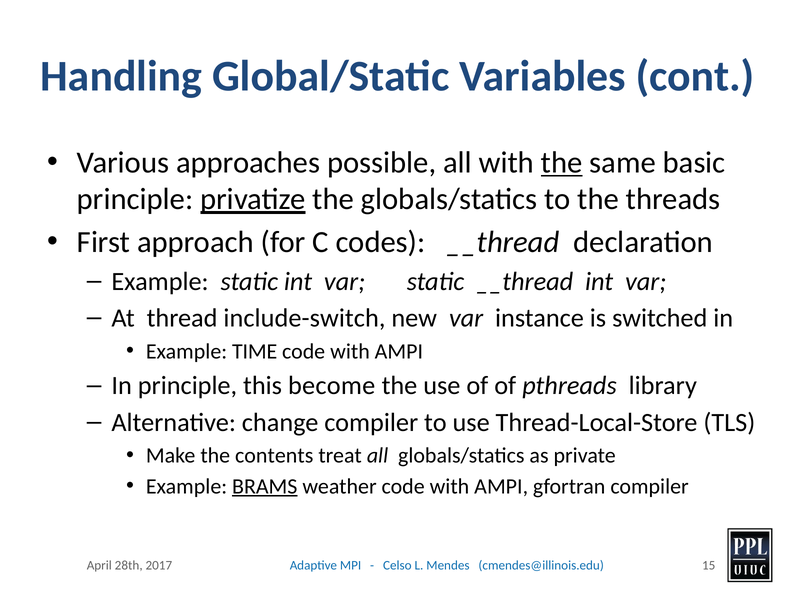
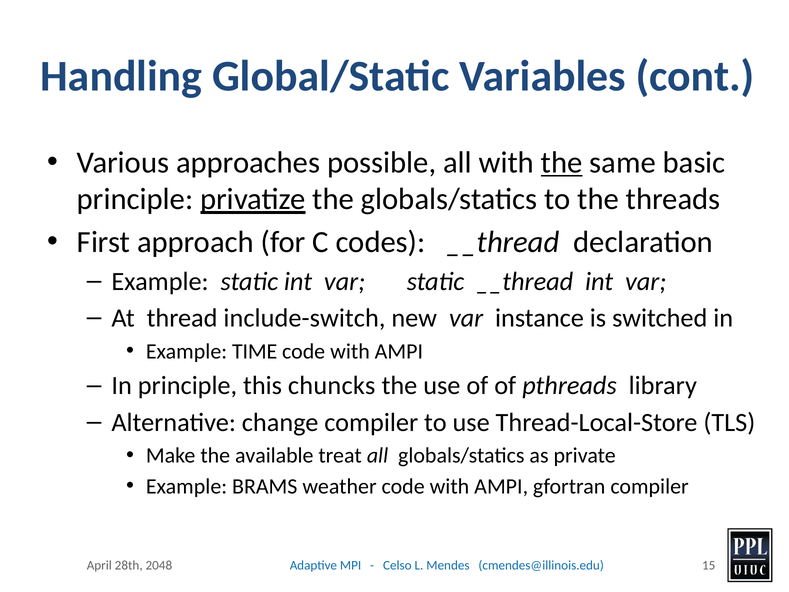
become: become -> chuncks (332, 386)
contents: contents -> available (274, 455)
BRAMS underline: present -> none (265, 486)
2017: 2017 -> 2048 (159, 565)
